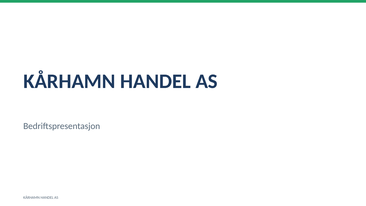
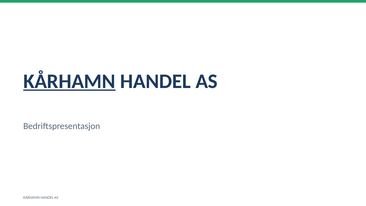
KÅRHAMN underline: none -> present (69, 81)
